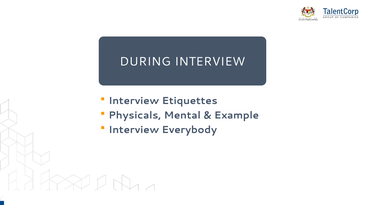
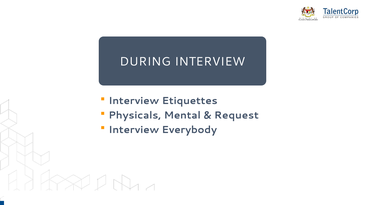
Example: Example -> Request (236, 115)
